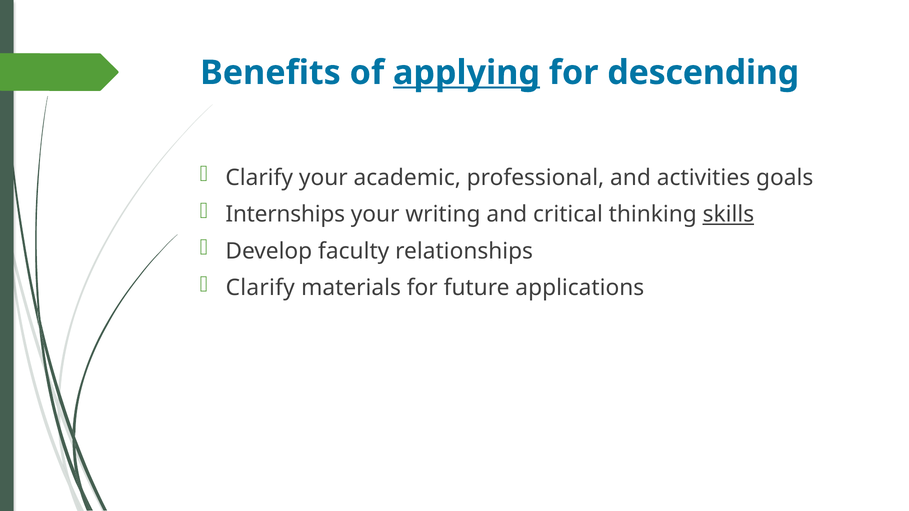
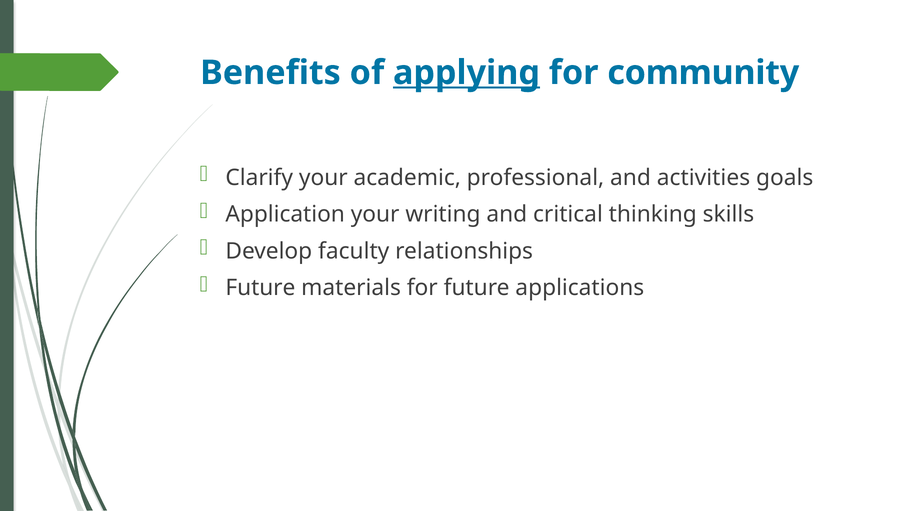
descending: descending -> community (703, 73)
Internships: Internships -> Application (285, 214)
skills underline: present -> none (728, 214)
Clarify: Clarify -> Future (260, 288)
